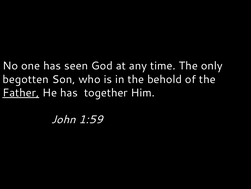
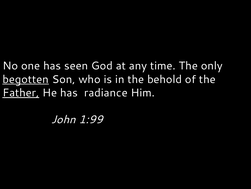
begotten underline: none -> present (26, 79)
together: together -> radiance (106, 92)
1:59: 1:59 -> 1:99 (91, 119)
